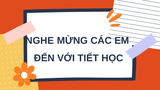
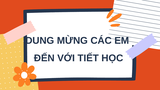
NGHE: NGHE -> DUNG (40, 41)
